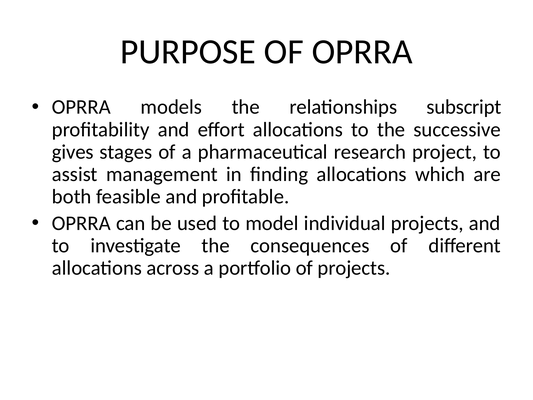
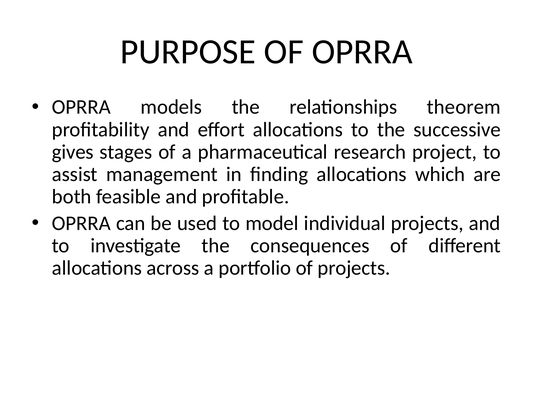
subscript: subscript -> theorem (464, 107)
